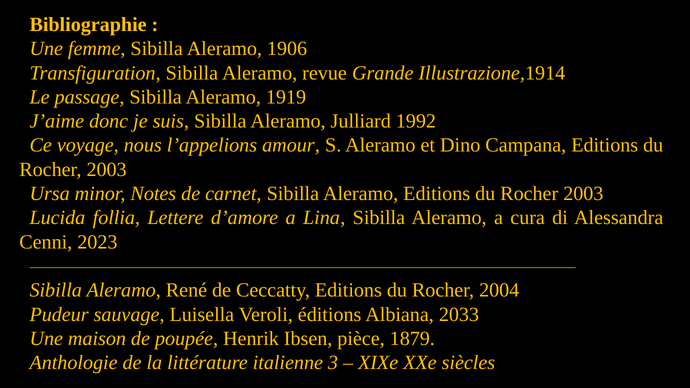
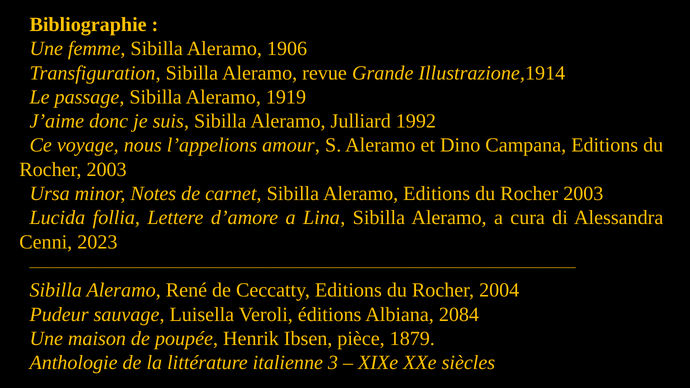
2033: 2033 -> 2084 (459, 315)
